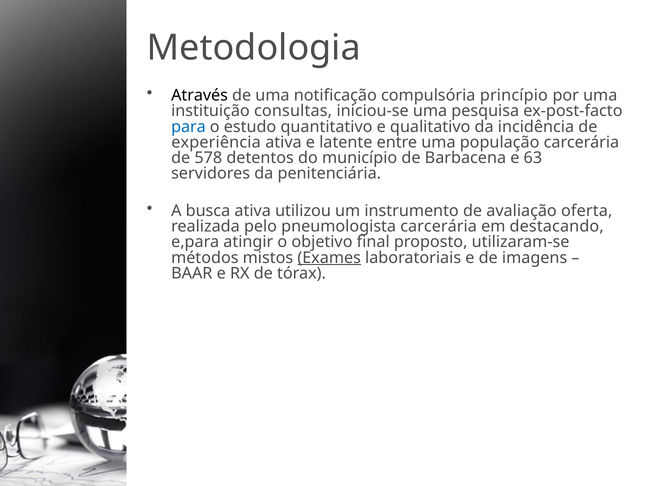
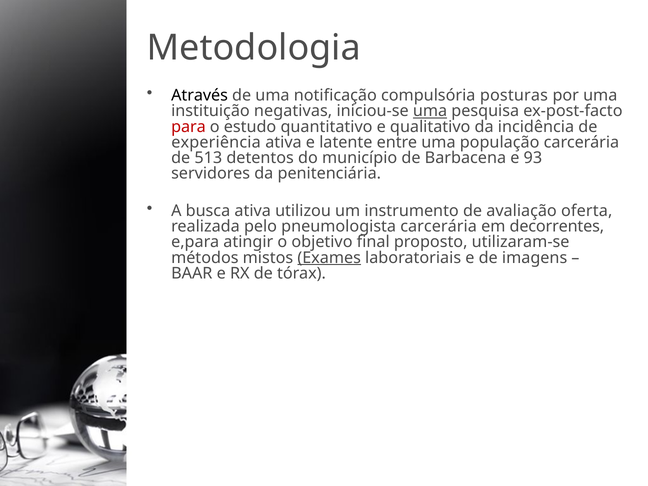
princípio: princípio -> posturas (514, 96)
consultas: consultas -> negativas (293, 111)
uma underline: none -> present (430, 111)
para colour: blue -> red (188, 127)
578: 578 -> 513 (208, 158)
63: 63 -> 93 (533, 158)
destacando: destacando -> decorrentes (557, 227)
